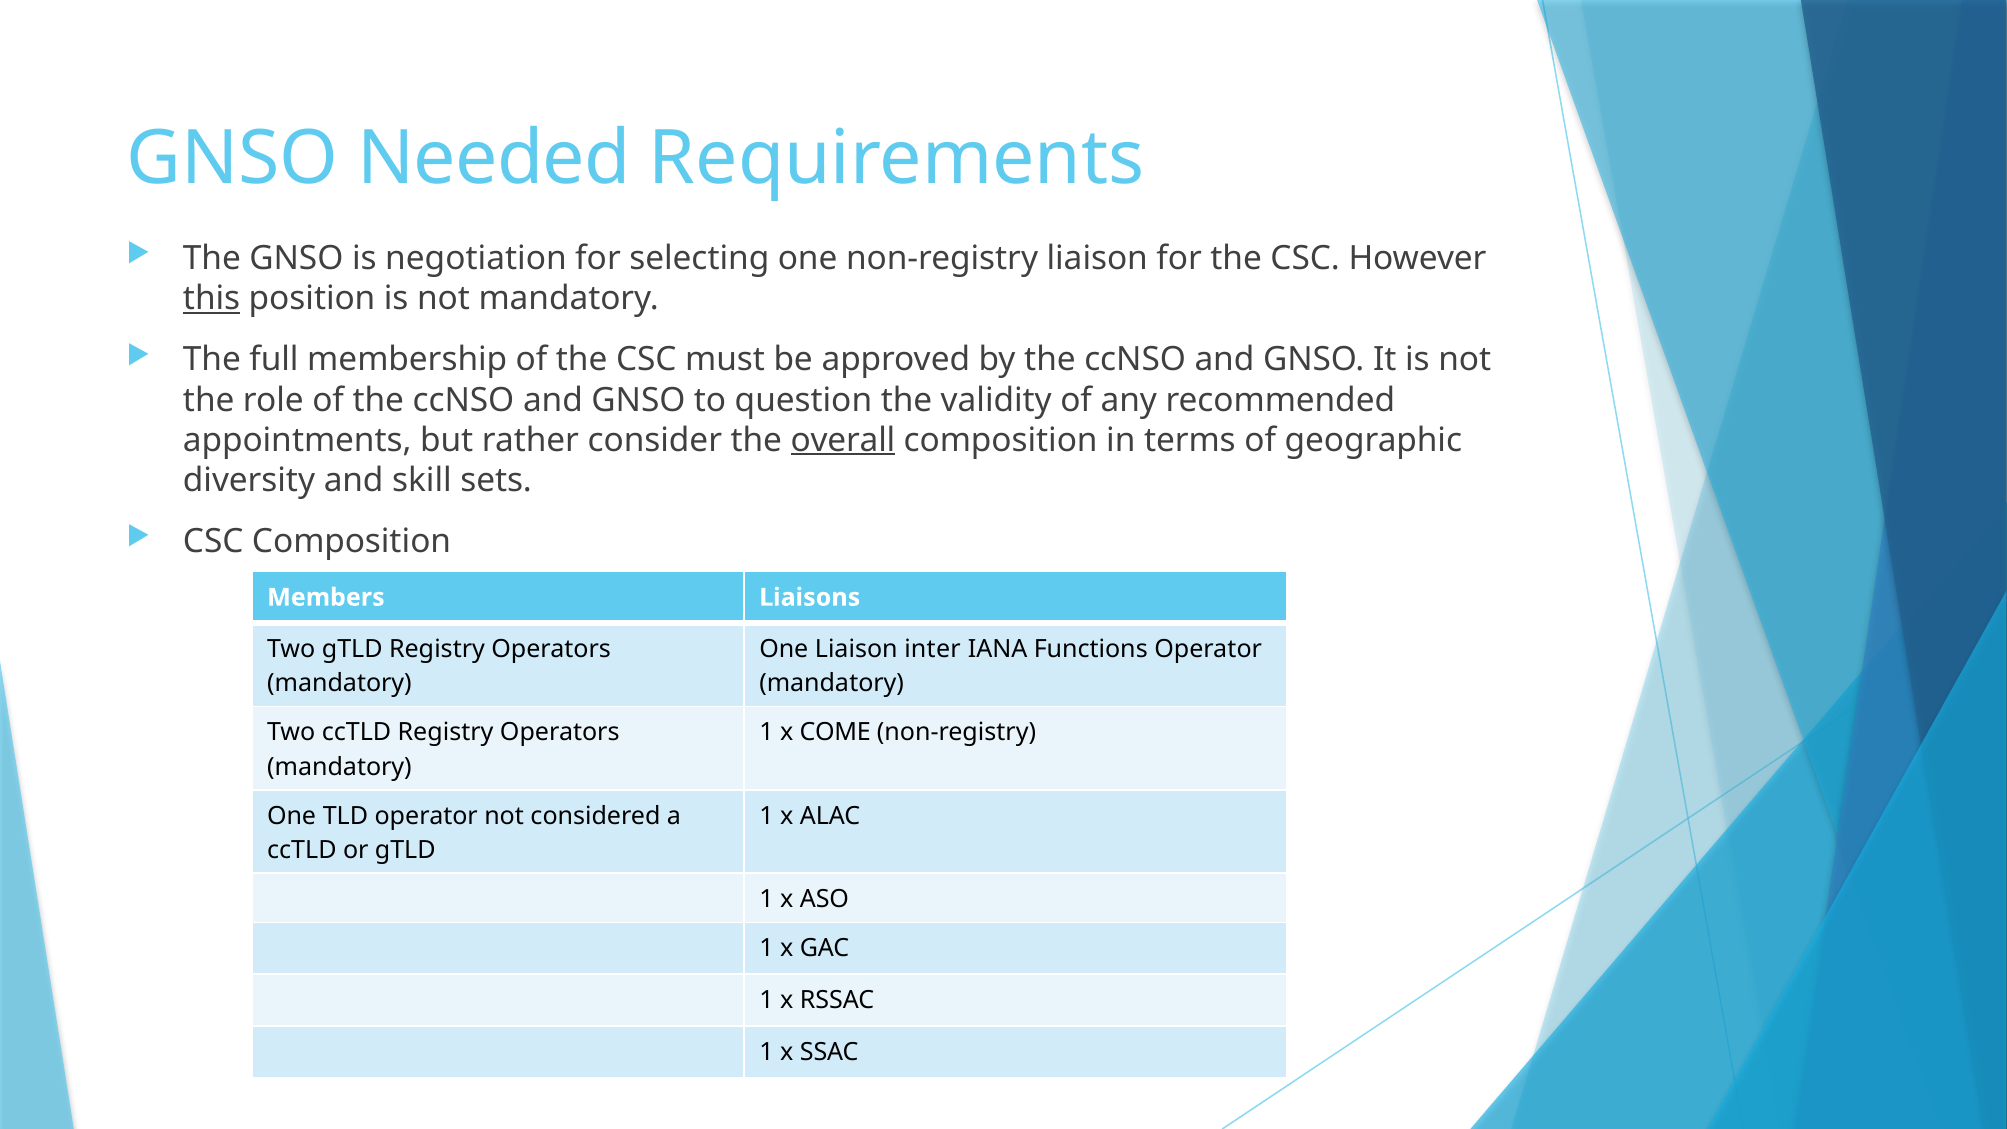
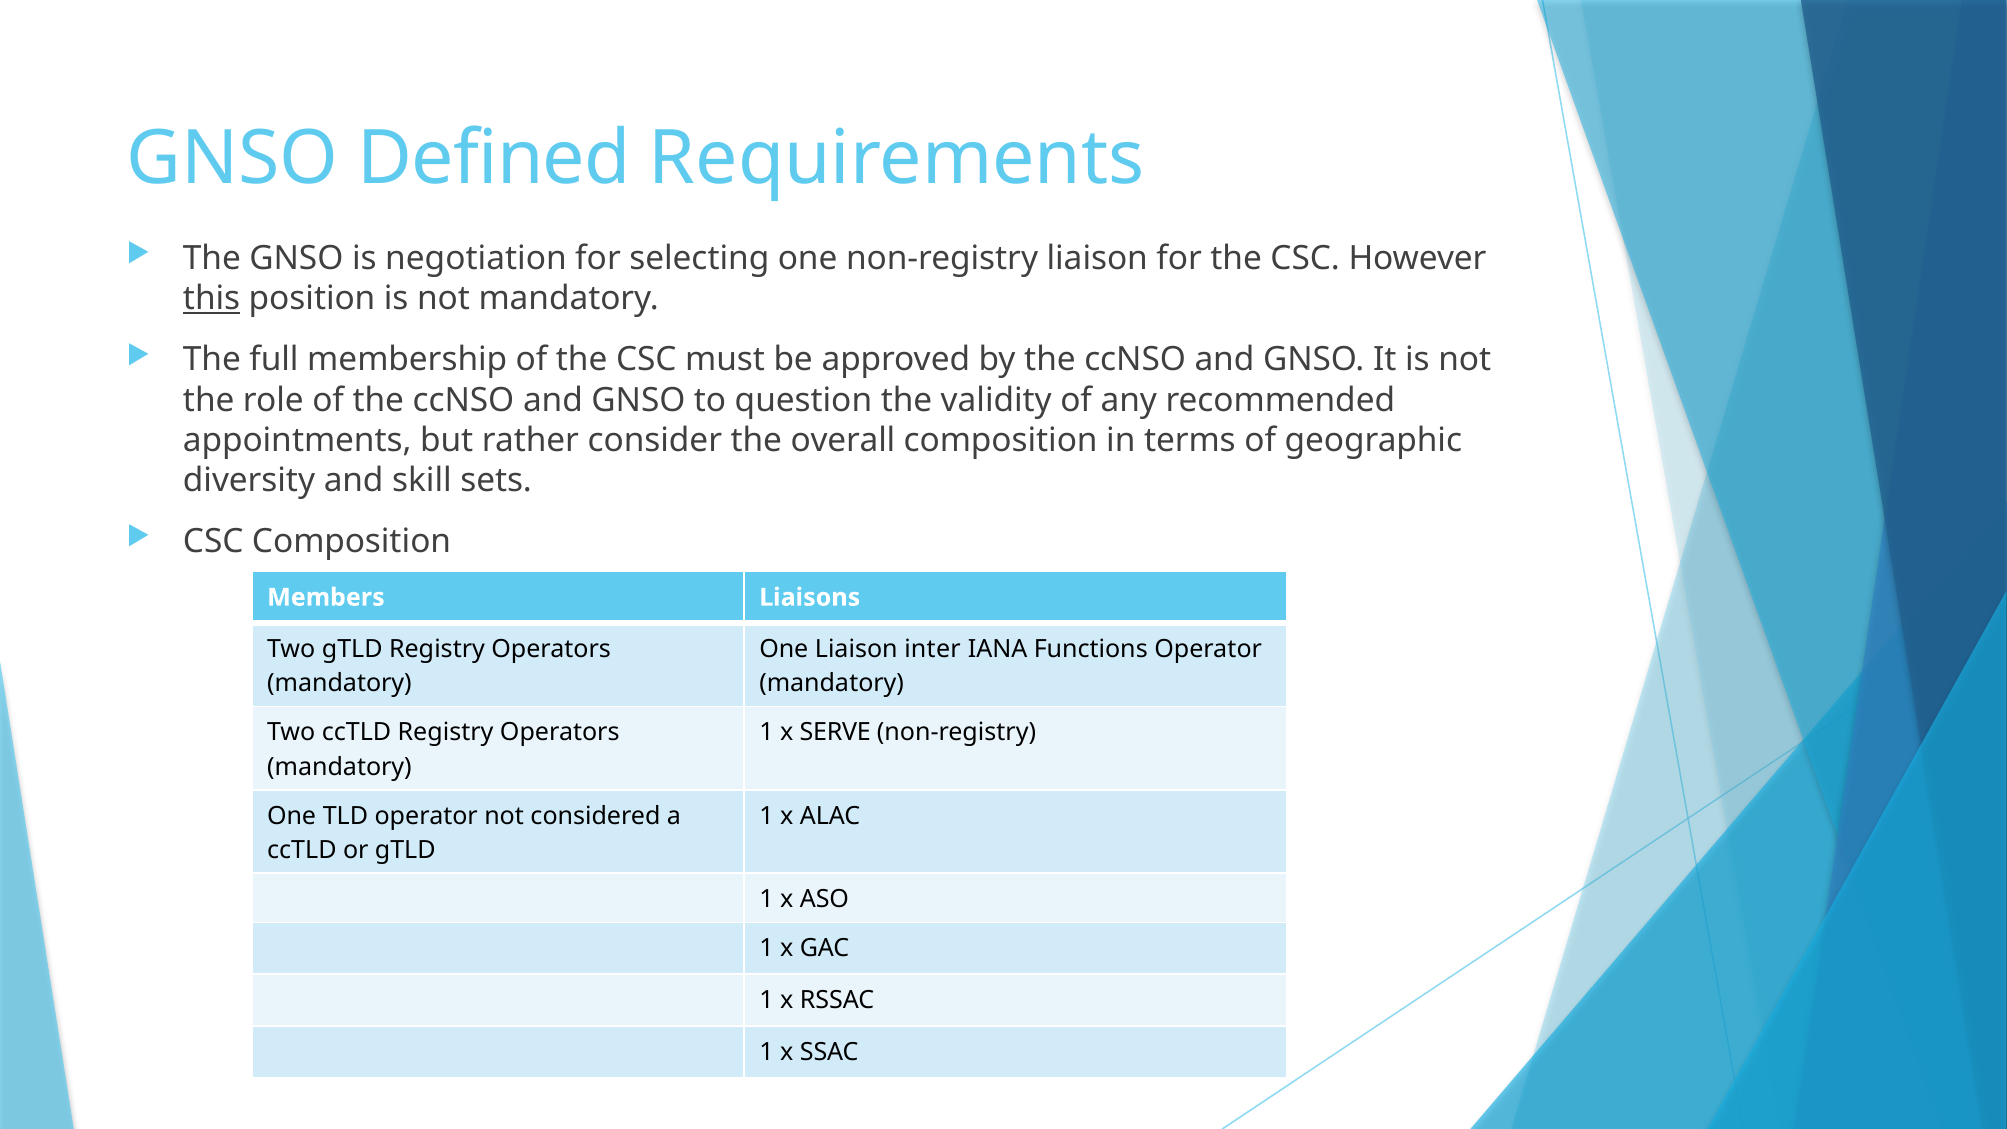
Needed: Needed -> Defined (494, 158)
overall underline: present -> none (843, 440)
COME: COME -> SERVE (835, 733)
